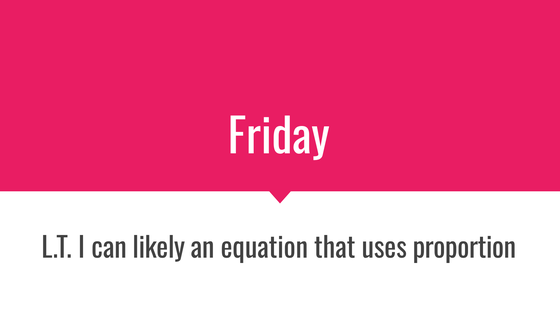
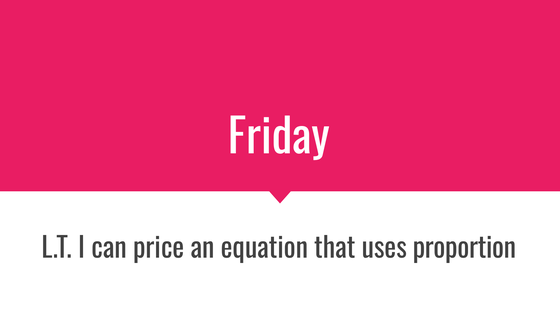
likely: likely -> price (159, 249)
